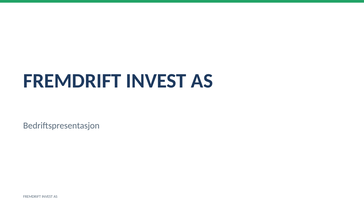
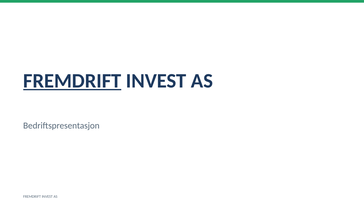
FREMDRIFT underline: none -> present (72, 81)
